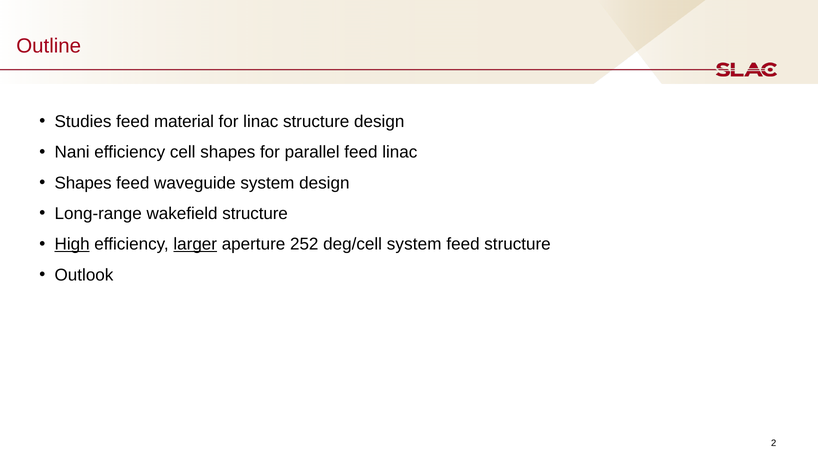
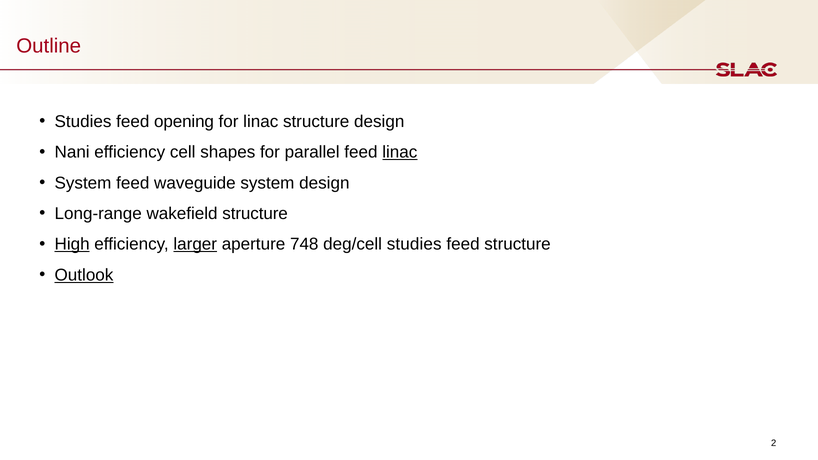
material: material -> opening (184, 122)
linac underline: none -> present (400, 152)
Shapes: Shapes -> System (83, 183)
252: 252 -> 748 (304, 244)
deg/cell system: system -> studies (414, 244)
Outlook underline: none -> present (84, 275)
